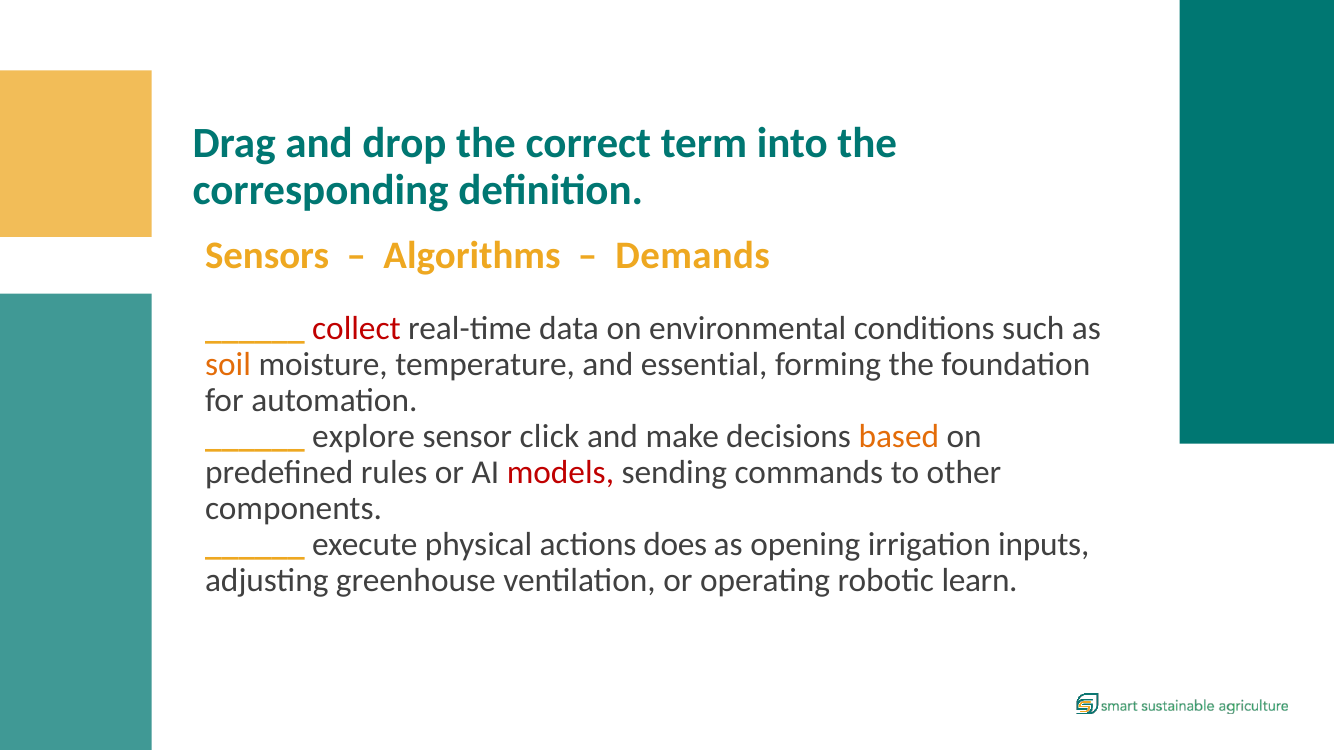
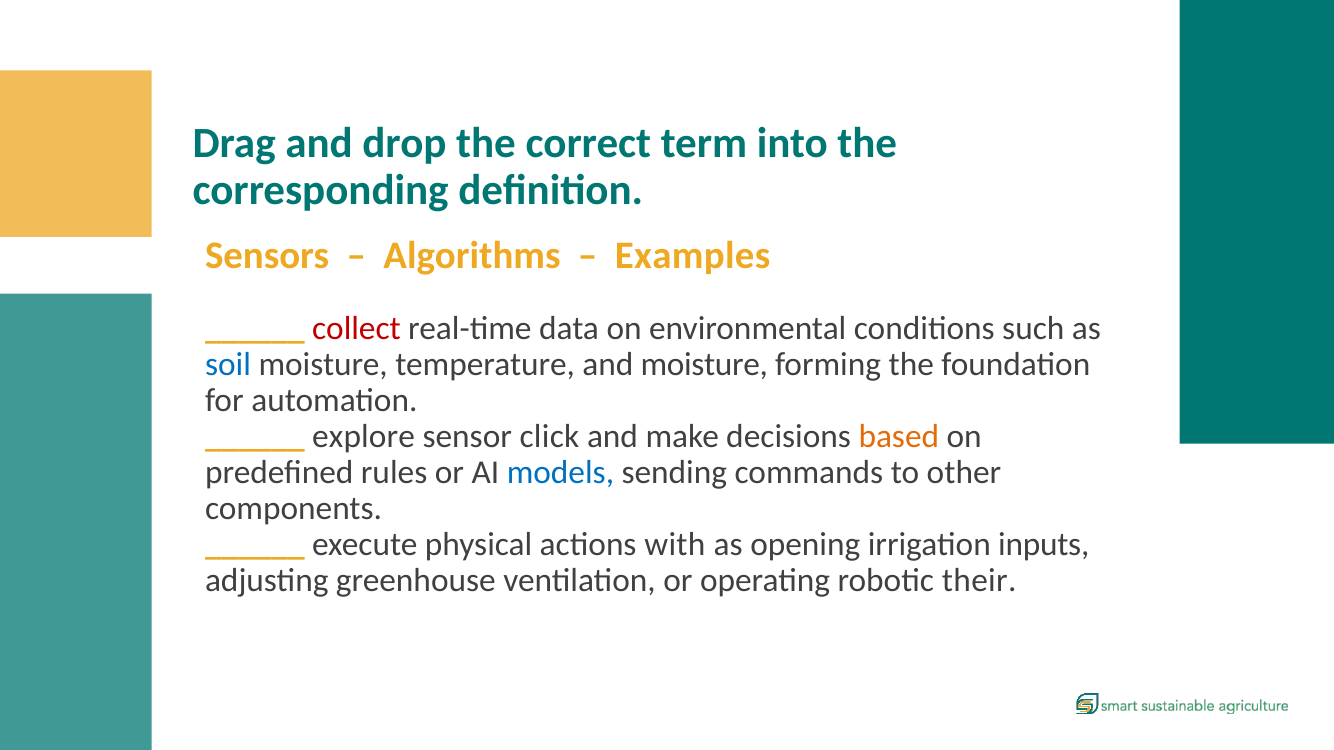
Demands: Demands -> Examples (693, 256)
soil colour: orange -> blue (228, 365)
and essential: essential -> moisture (704, 365)
models colour: red -> blue (560, 473)
does: does -> with (675, 545)
learn: learn -> their (979, 581)
